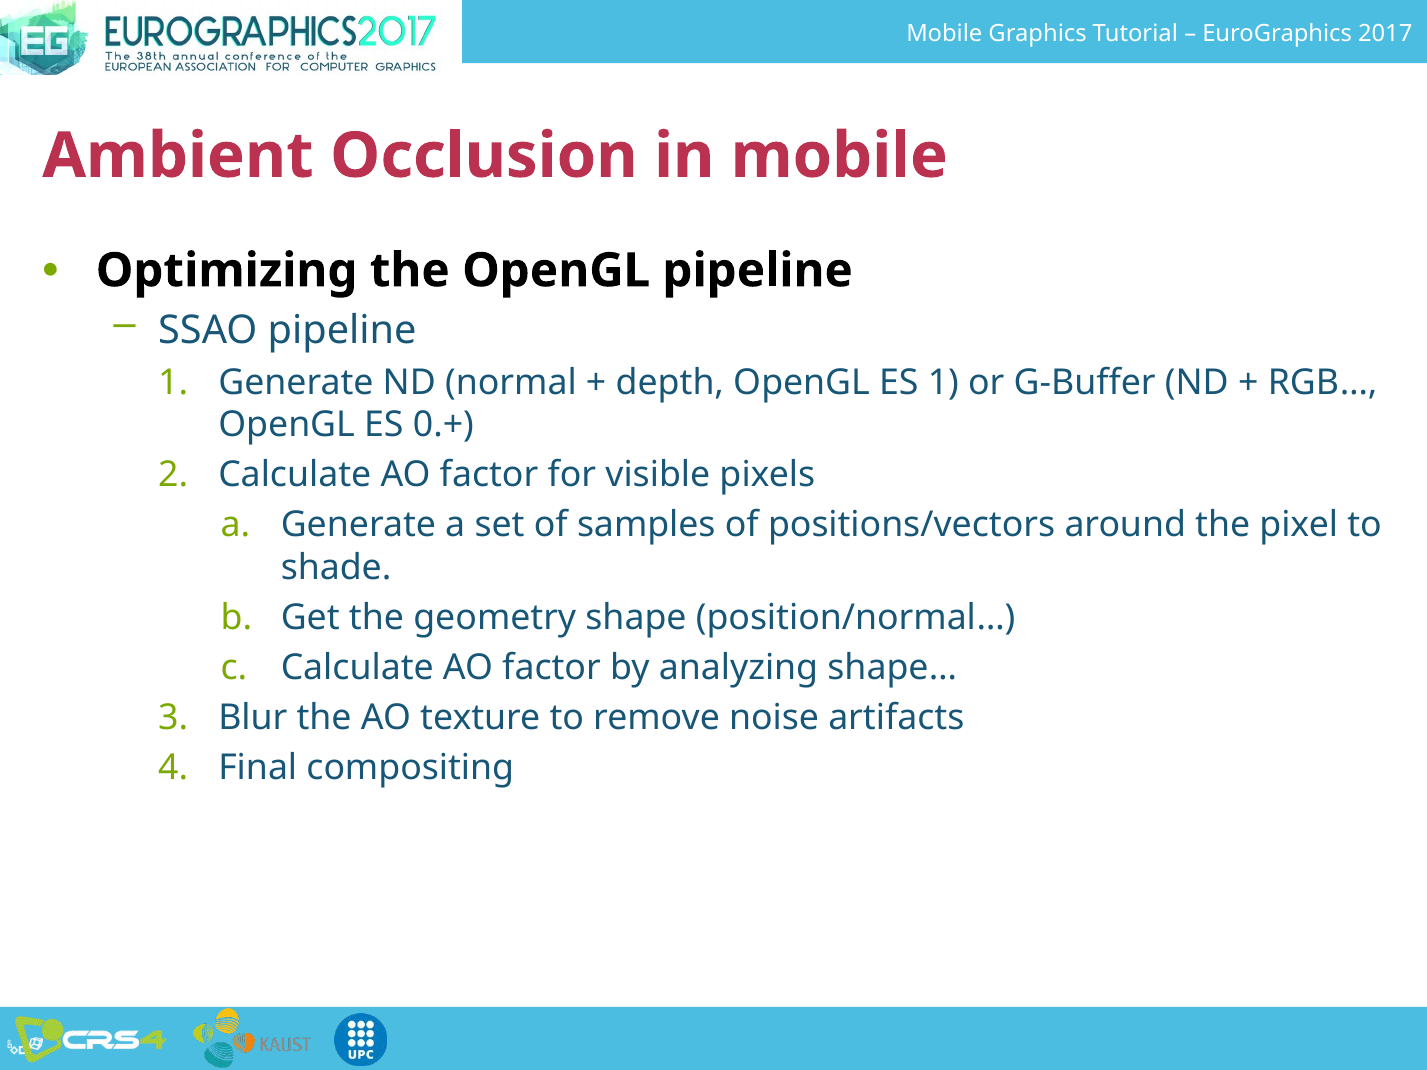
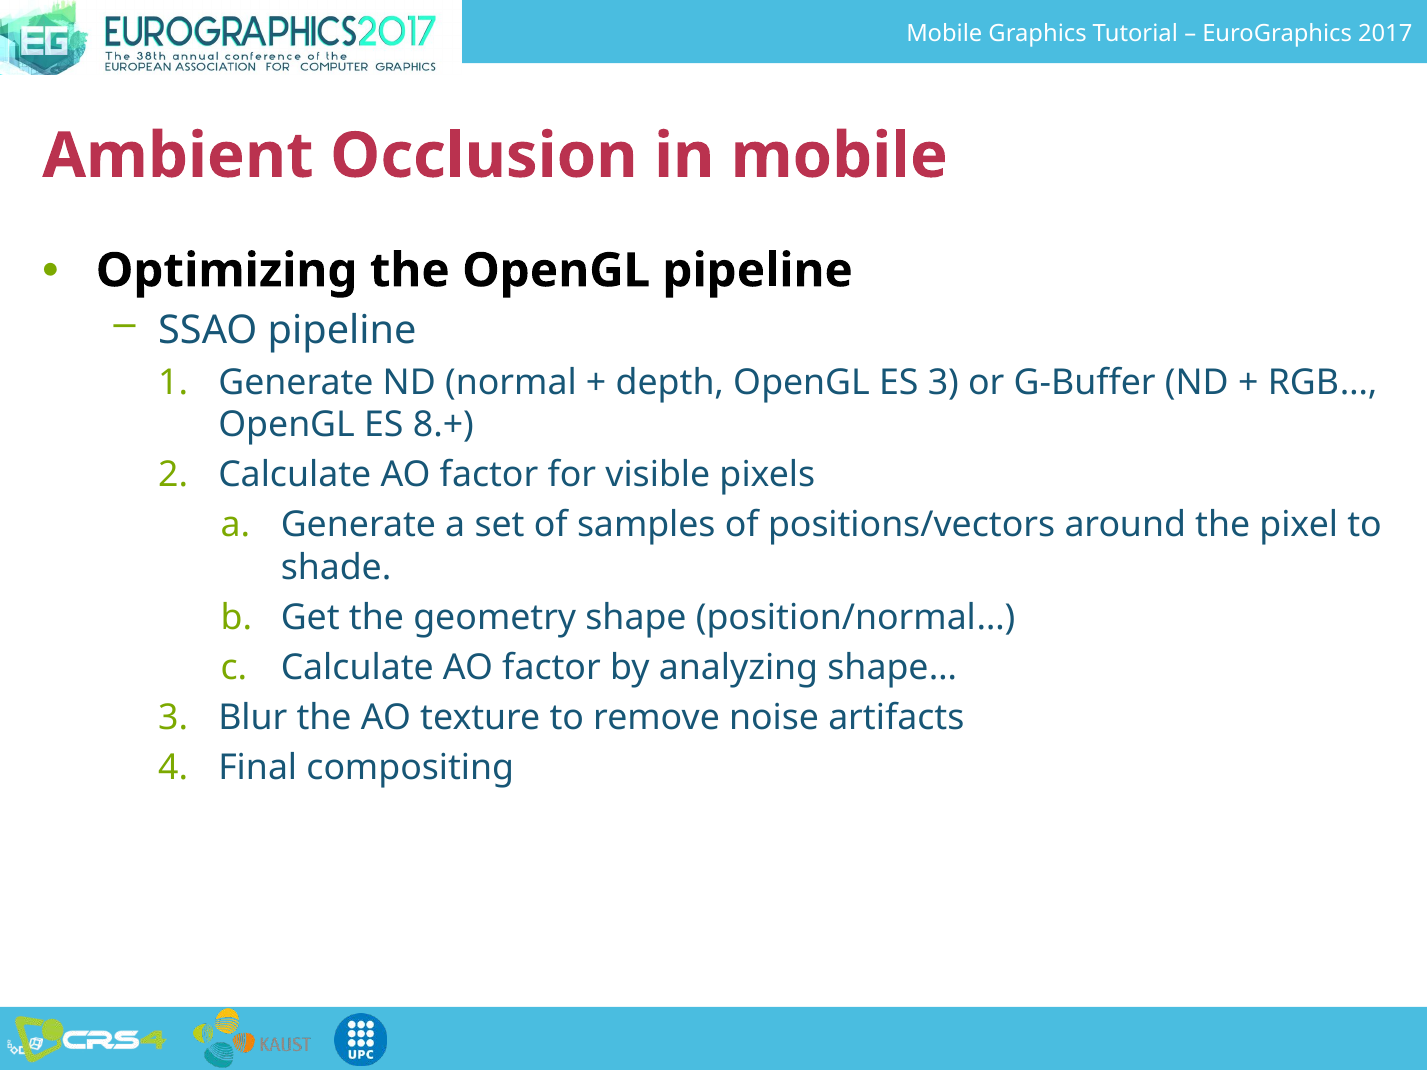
ES 1: 1 -> 3 (943, 382)
0.+: 0.+ -> 8.+ (443, 425)
